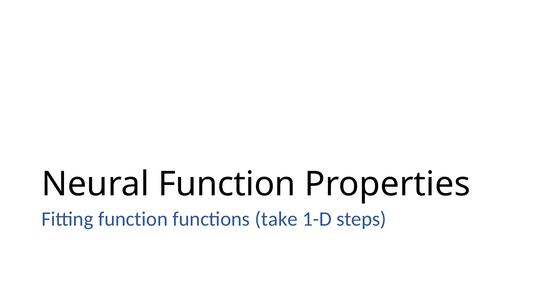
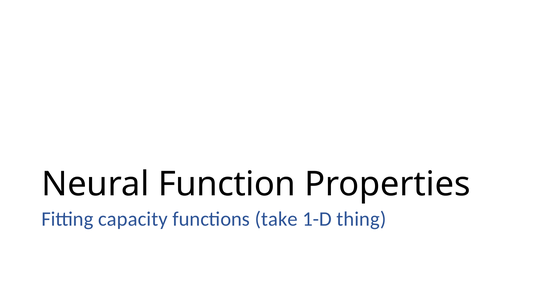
Fitting function: function -> capacity (133, 219)
steps: steps -> thing (361, 219)
